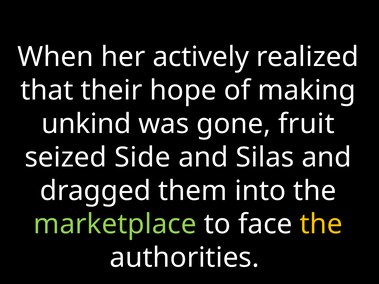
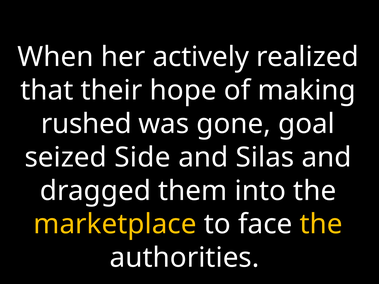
unkind: unkind -> rushed (86, 124)
fruit: fruit -> goal (307, 124)
marketplace colour: light green -> yellow (115, 224)
